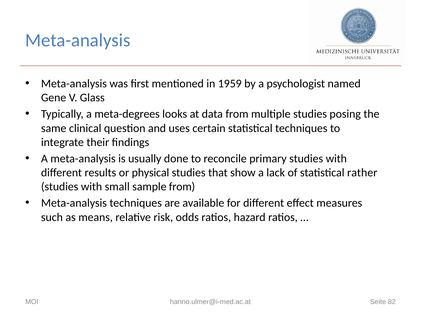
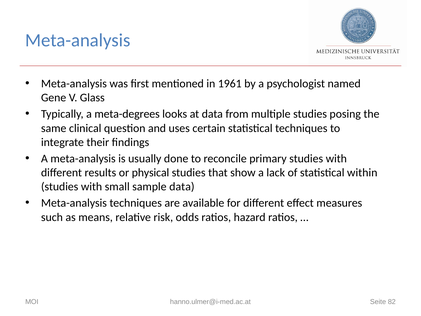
1959: 1959 -> 1961 (230, 84)
rather: rather -> within (362, 173)
sample from: from -> data (182, 187)
